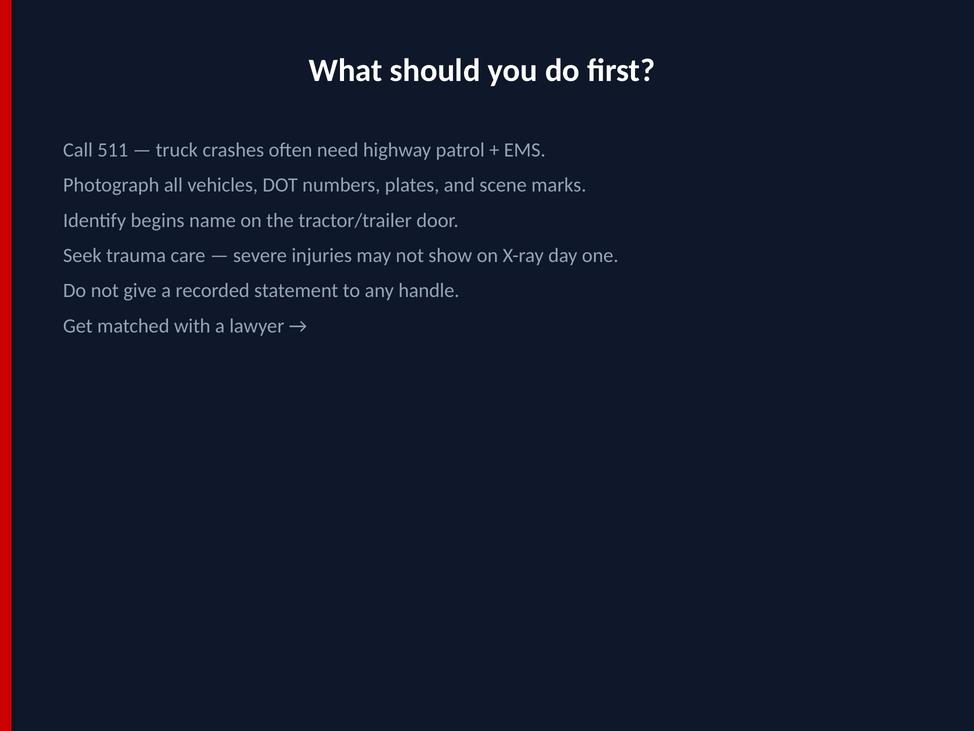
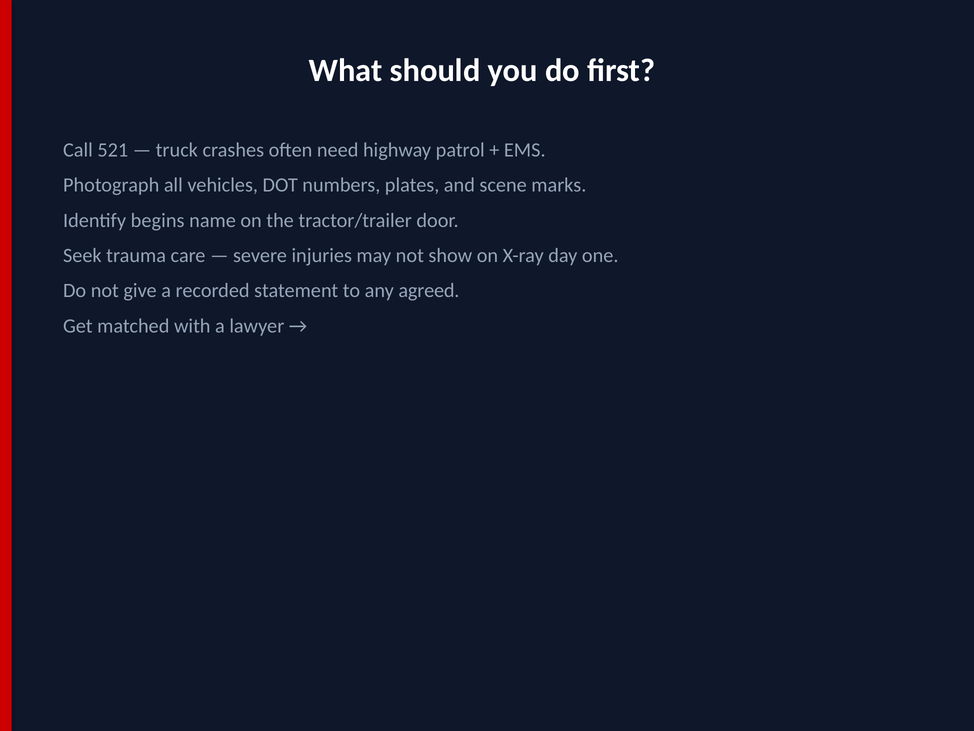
511: 511 -> 521 (113, 150)
handle: handle -> agreed (429, 290)
